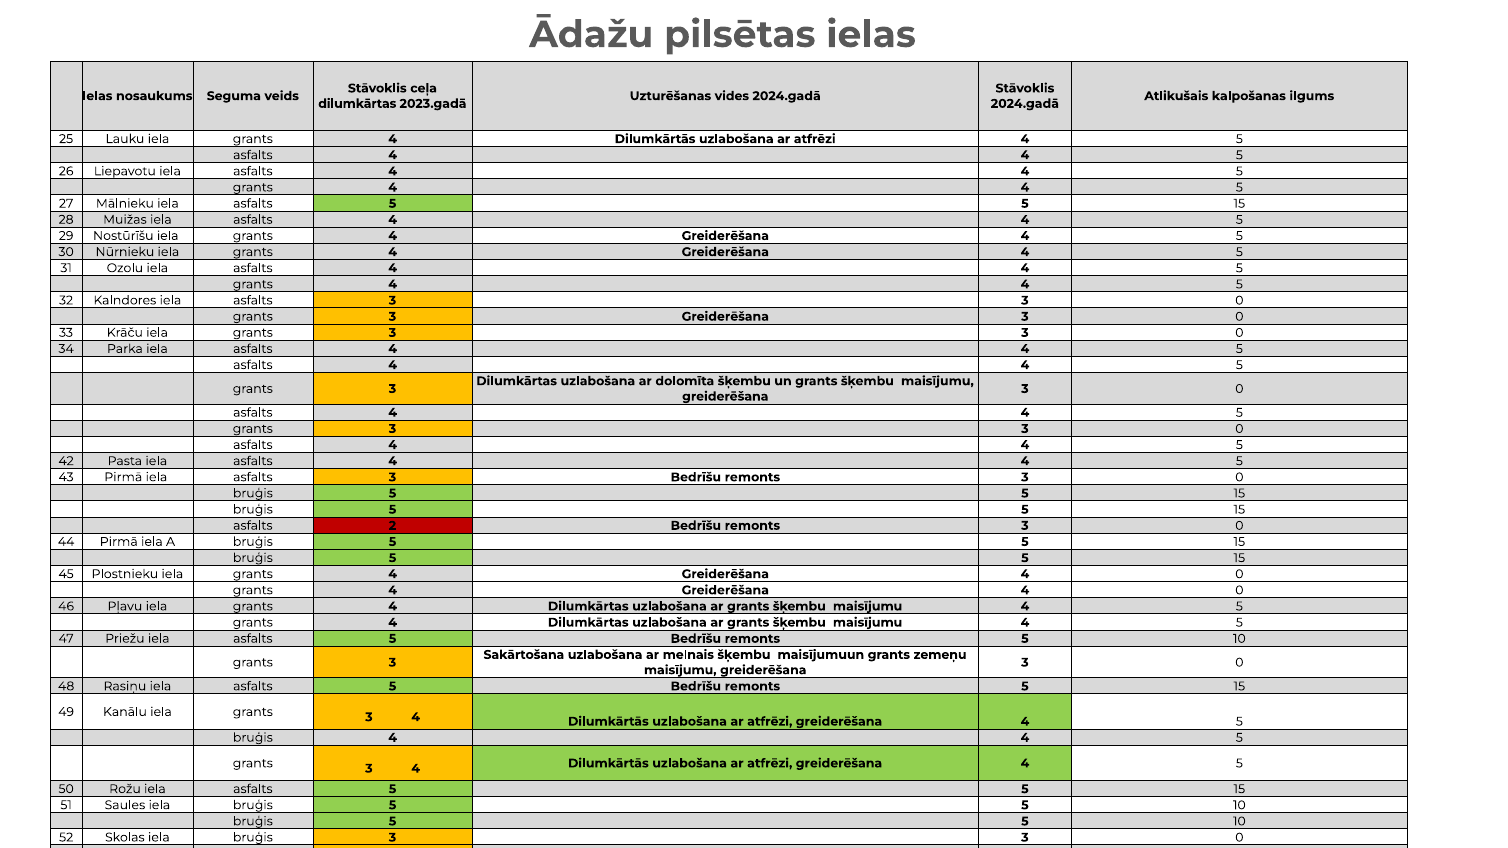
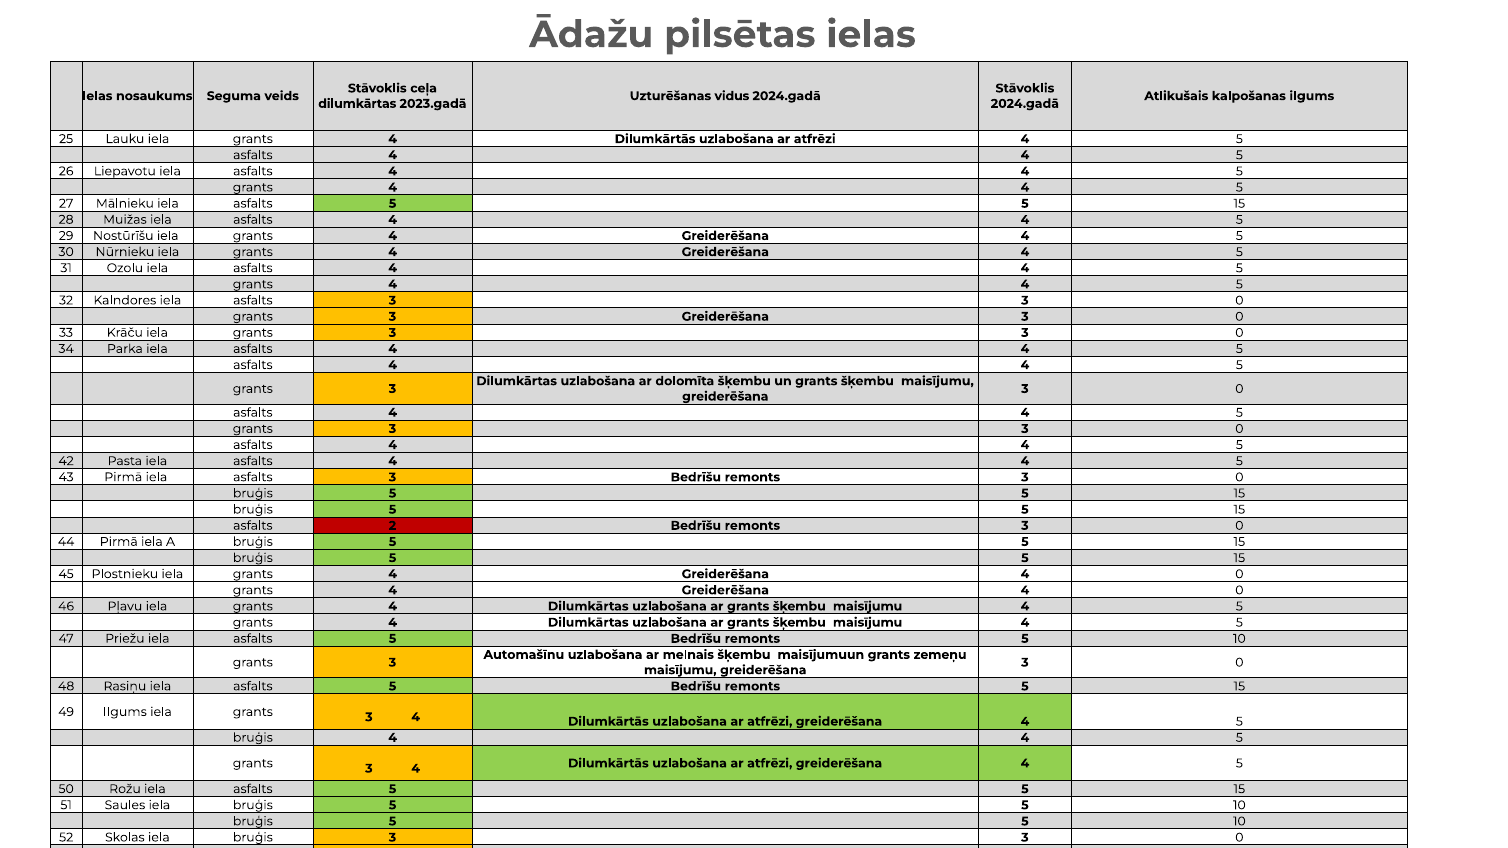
vides: vides -> vidus (732, 96)
Sakārtošana: Sakārtošana -> Automašīnu (524, 655)
49 Kanālu: Kanālu -> Ilgums (125, 712)
